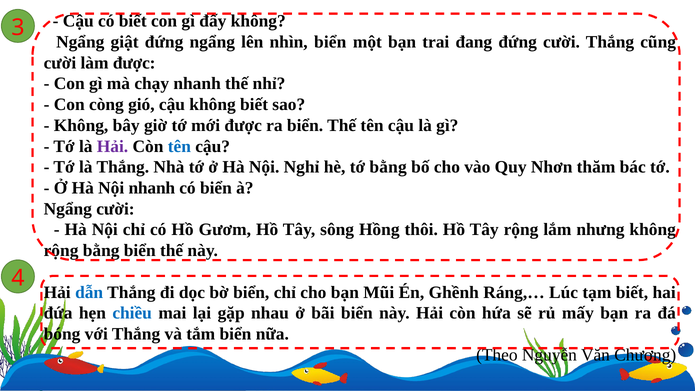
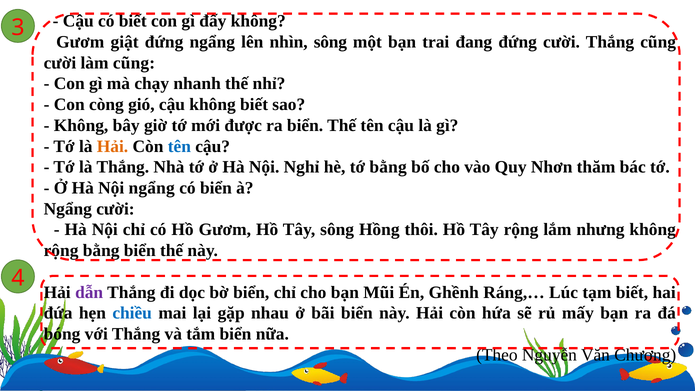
Ngẩng: Ngẩng -> Gươm (80, 42)
nhìn biển: biển -> sông (330, 42)
làm được: được -> cũng (134, 63)
Hải colour: purple -> orange (113, 146)
Nội nhanh: nhanh -> ngẩng (152, 188)
dẫn colour: blue -> purple (89, 292)
